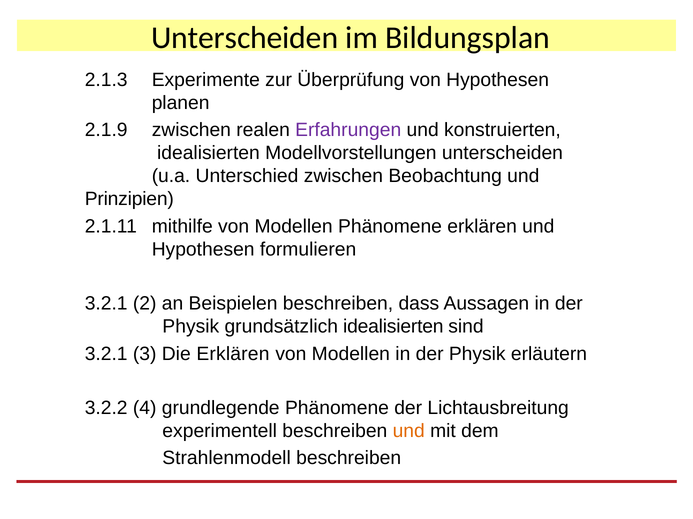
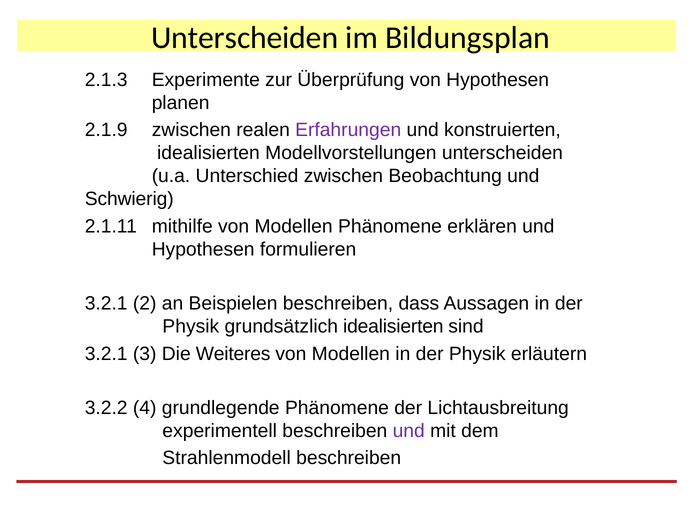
Prinzipien: Prinzipien -> Schwierig (129, 199)
Die Erklären: Erklären -> Weiteres (233, 354)
und colour: orange -> purple (409, 432)
